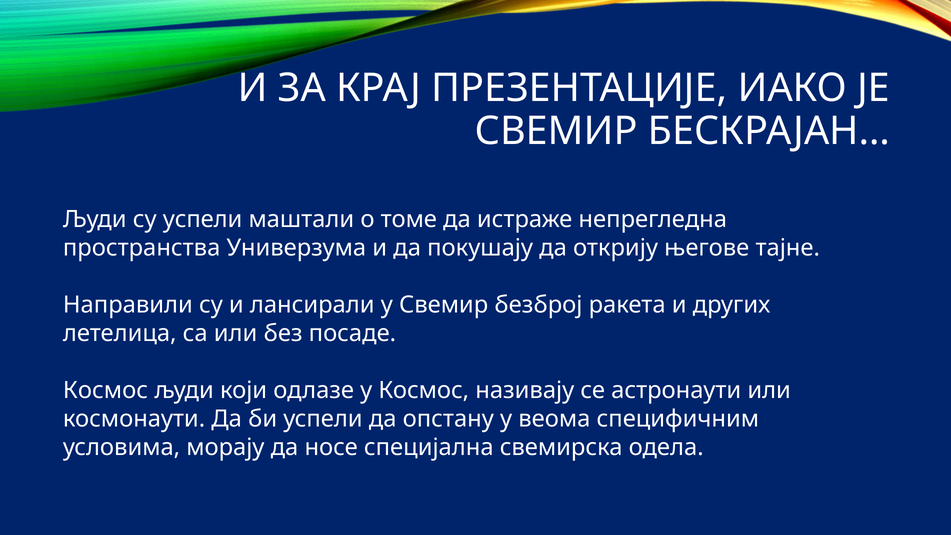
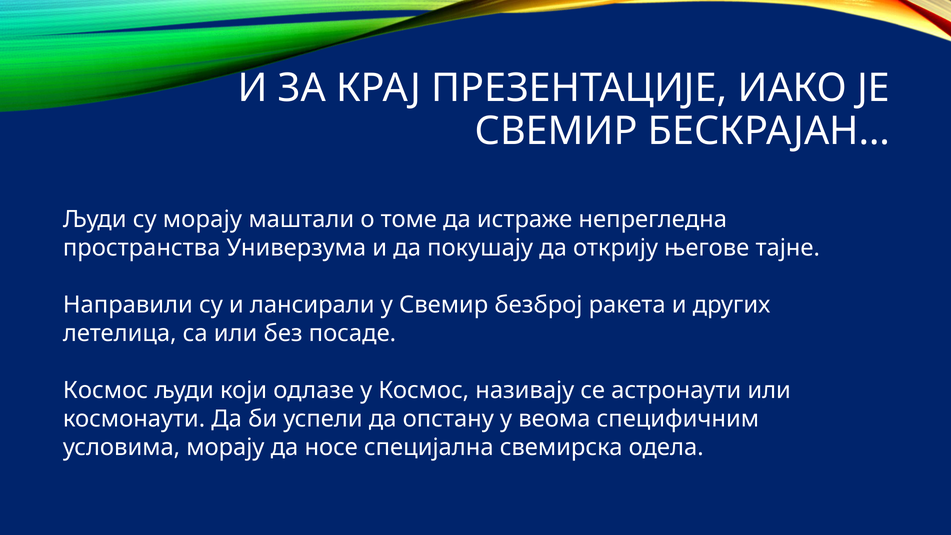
су успели: успели -> морају (202, 219)
